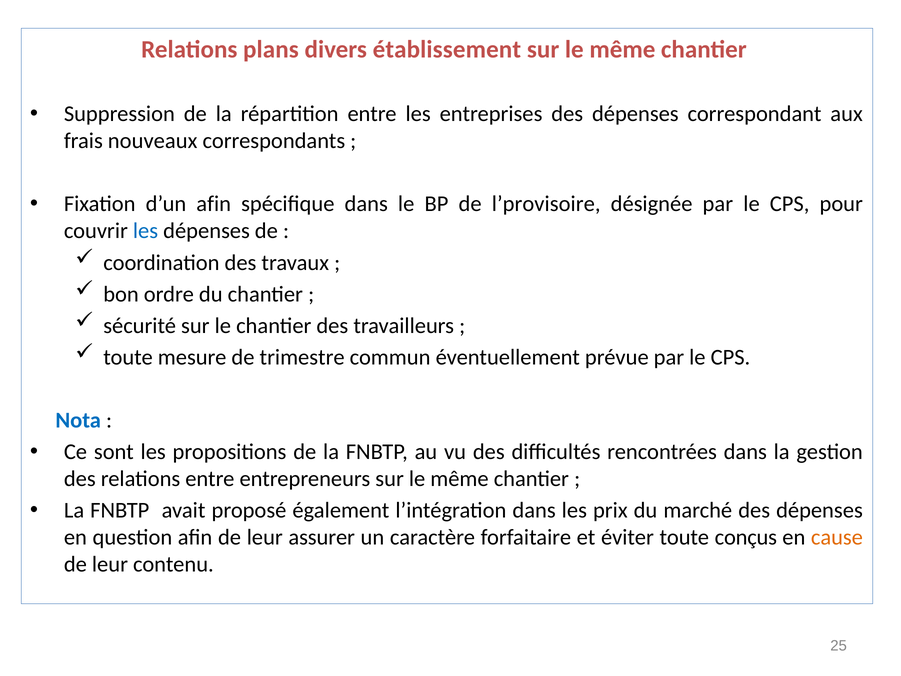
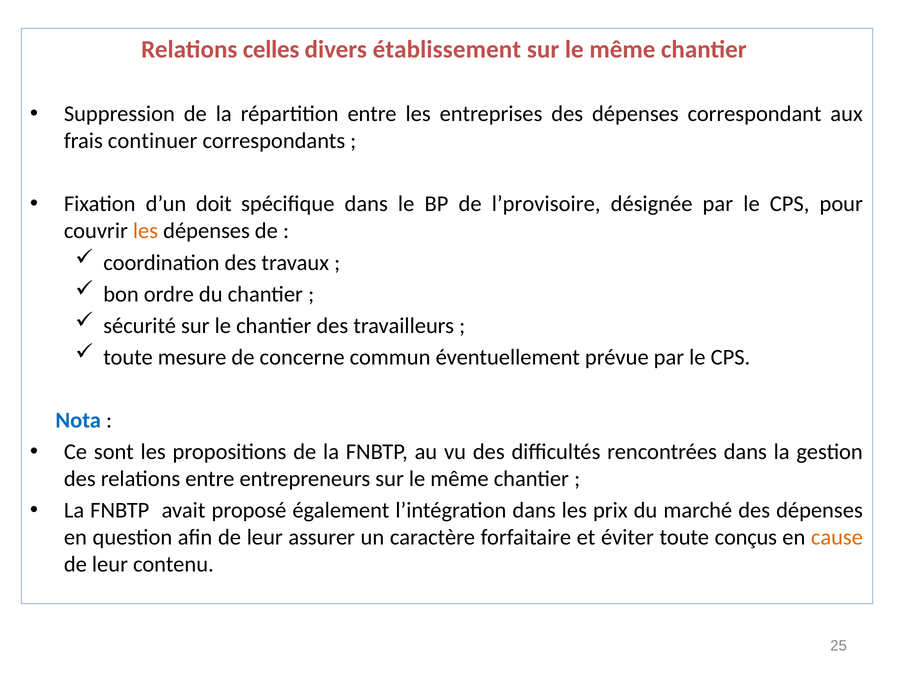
plans: plans -> celles (271, 49)
nouveaux: nouveaux -> continuer (153, 141)
d’un afin: afin -> doit (214, 204)
les colour: blue -> orange (146, 231)
trimestre: trimestre -> concerne (302, 357)
